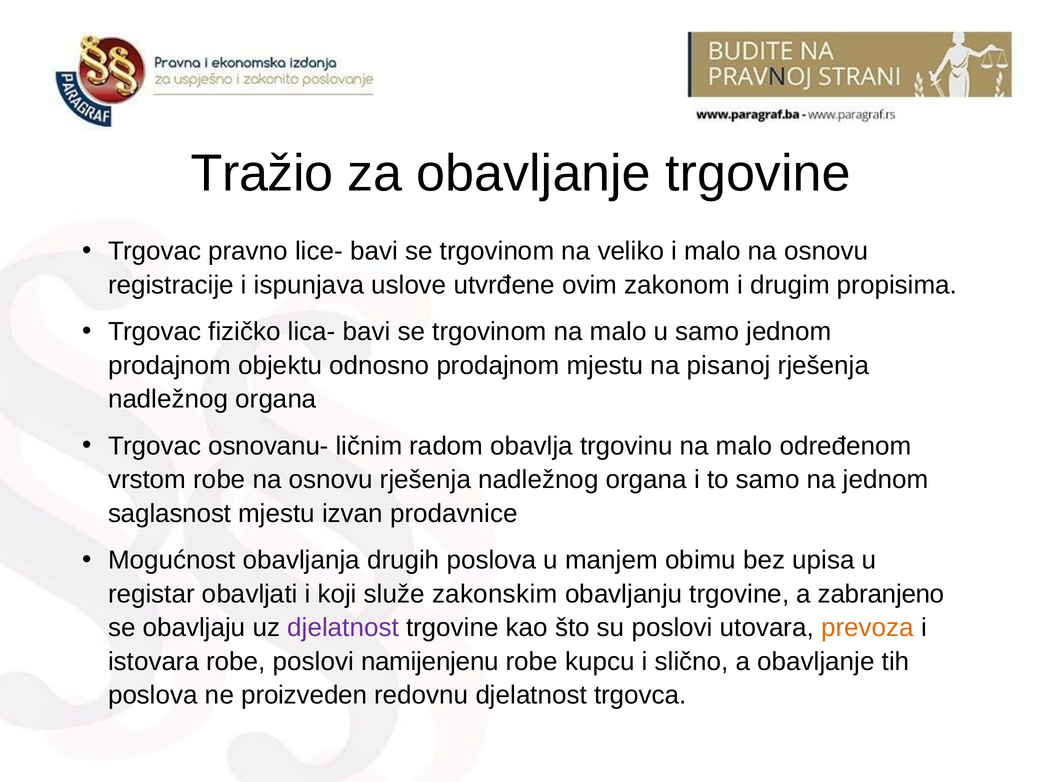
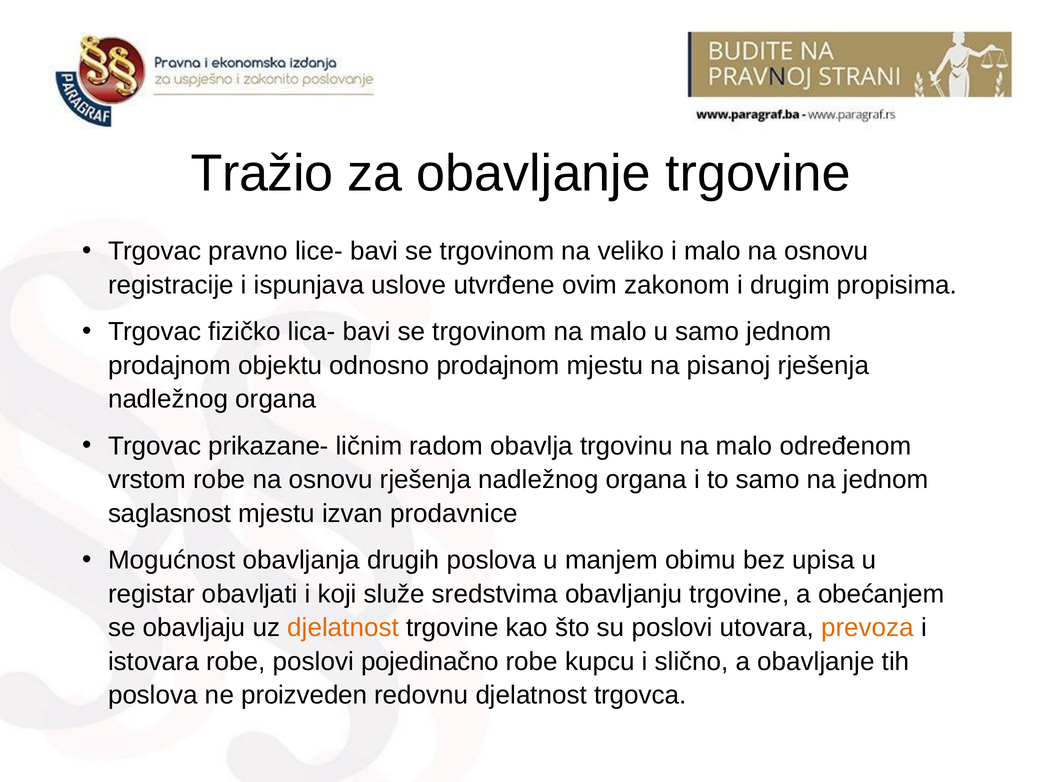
osnovanu-: osnovanu- -> prikazane- (268, 446)
zakonskim: zakonskim -> sredstvima (495, 594)
zabranjeno: zabranjeno -> obećanjem (881, 594)
djelatnost colour: purple -> orange (343, 627)
namijenjenu: namijenjenu -> pojedinačno (430, 661)
